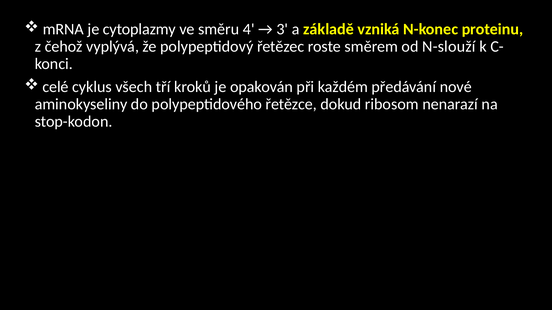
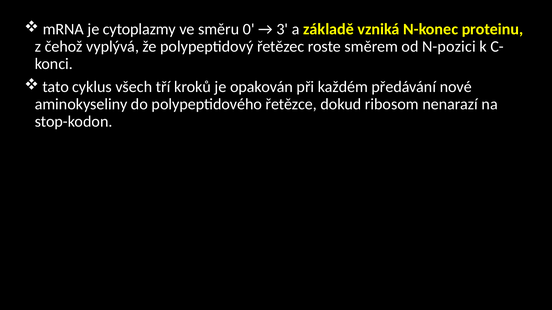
4: 4 -> 0 (249, 29)
N-slouží: N-slouží -> N-pozici (449, 47)
celé: celé -> tato (56, 87)
